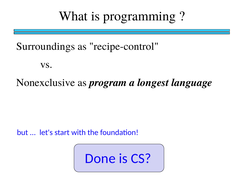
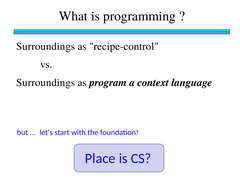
Nonexclusive: Nonexclusive -> Surroundings (46, 83)
longest: longest -> context (153, 83)
Done: Done -> Place (100, 159)
